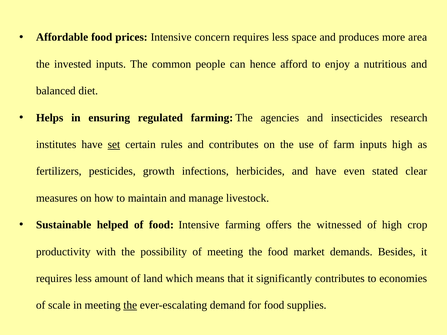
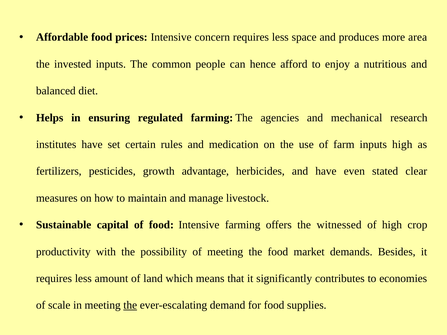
insecticides: insecticides -> mechanical (357, 118)
set underline: present -> none (114, 145)
and contributes: contributes -> medication (234, 145)
infections: infections -> advantage (205, 171)
helped: helped -> capital (113, 225)
